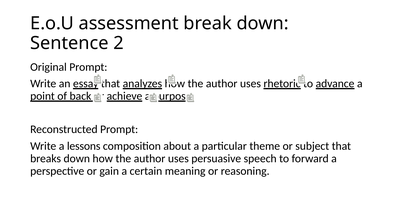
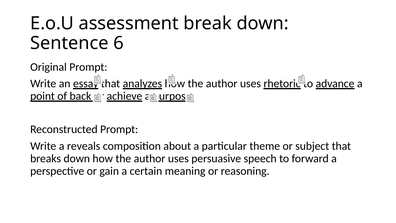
2: 2 -> 6 (118, 43)
lessons: lessons -> reveals (84, 146)
